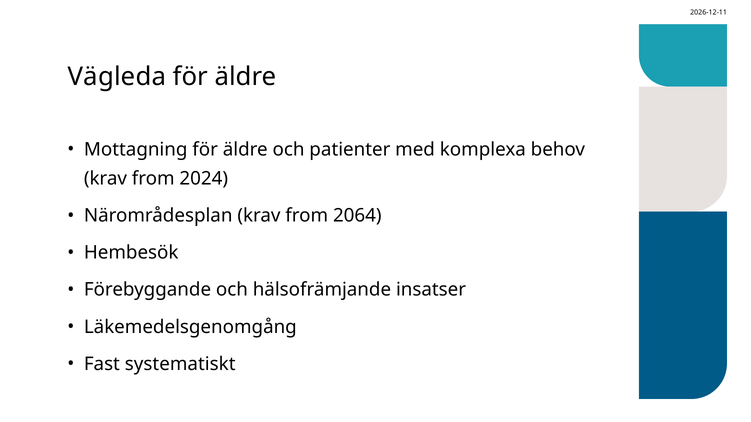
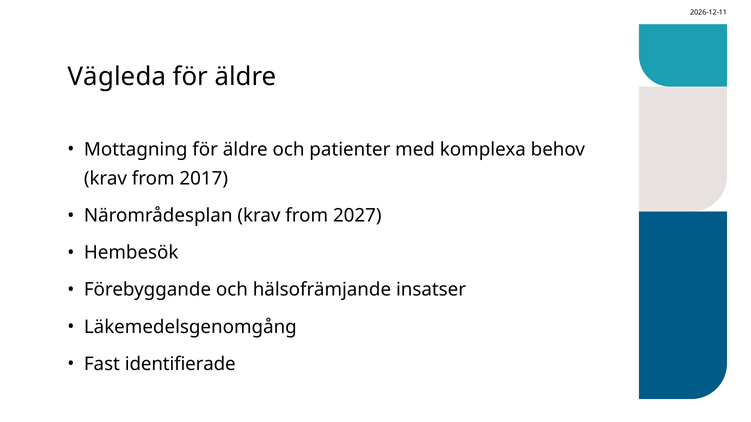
2024: 2024 -> 2017 (204, 179)
2064: 2064 -> 2027 (357, 216)
systematiskt: systematiskt -> identifierade (180, 364)
